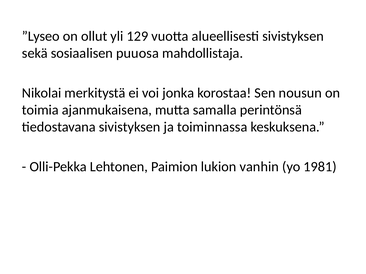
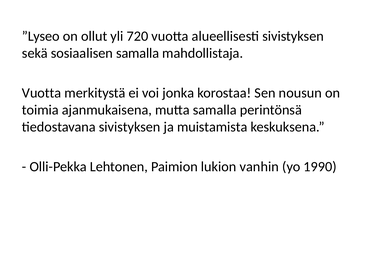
129: 129 -> 720 (137, 36)
sosiaalisen puuosa: puuosa -> samalla (138, 53)
Nikolai: Nikolai -> Vuotta (42, 93)
toiminnassa: toiminnassa -> muistamista (212, 127)
1981: 1981 -> 1990 (320, 167)
